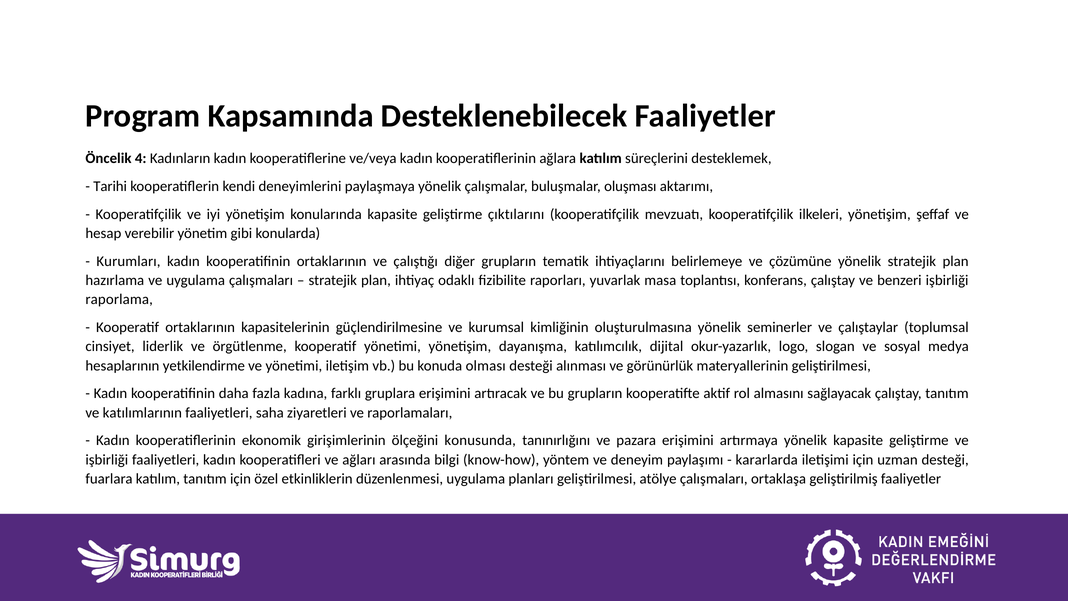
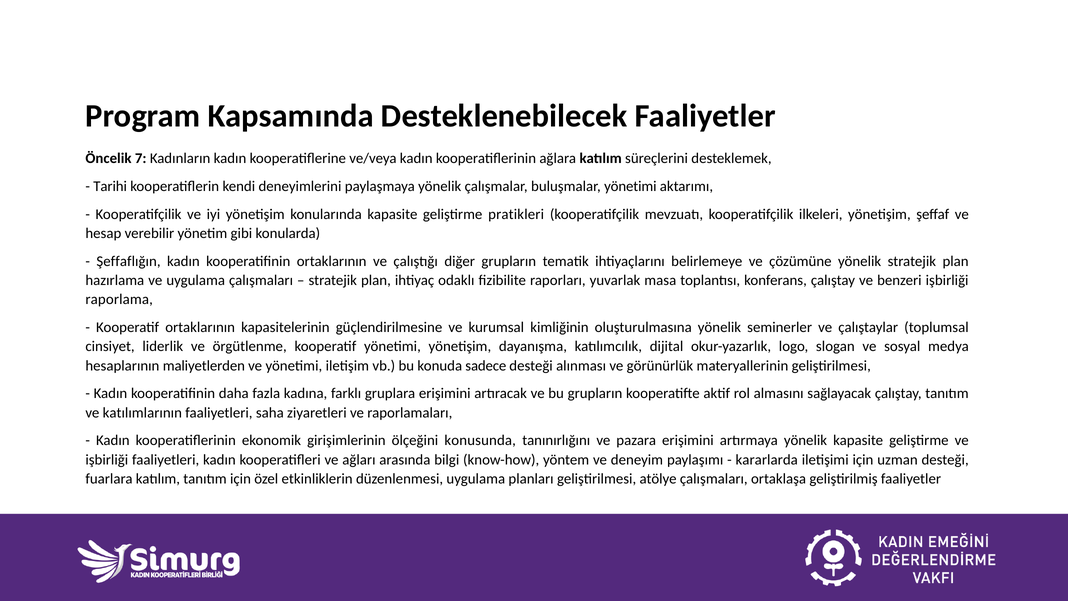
4: 4 -> 7 (141, 158)
buluşmalar oluşması: oluşması -> yönetimi (630, 186)
çıktılarını: çıktılarını -> pratikleri (516, 214)
Kurumları: Kurumları -> Şeffaflığın (128, 261)
yetkilendirme: yetkilendirme -> maliyetlerden (204, 365)
olması: olması -> sadece (486, 365)
